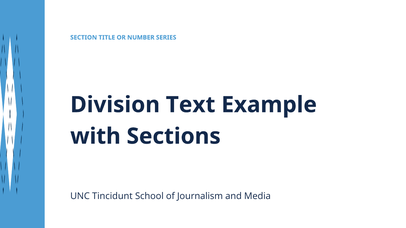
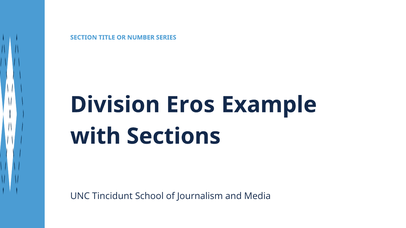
Text: Text -> Eros (190, 105)
